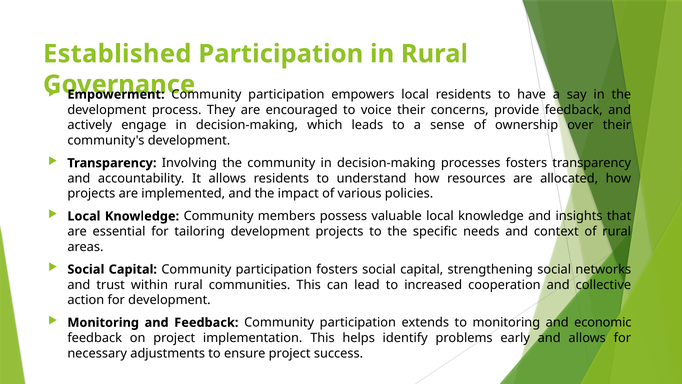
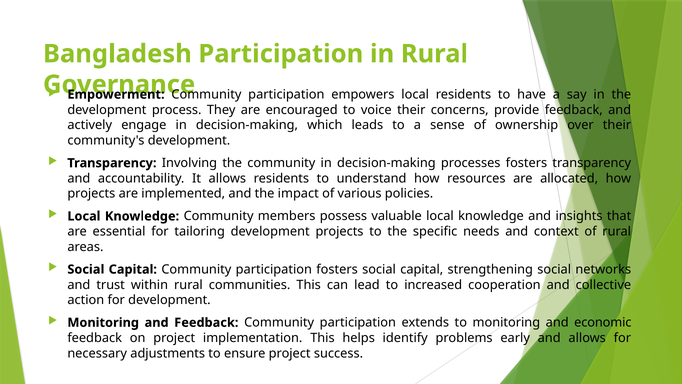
Established: Established -> Bangladesh (117, 54)
